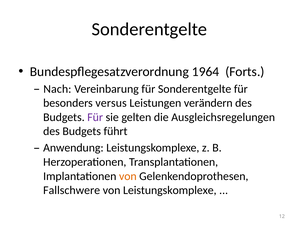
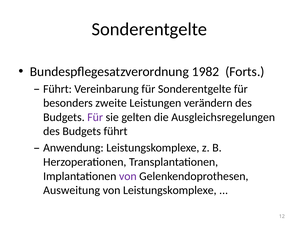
1964: 1964 -> 1982 (206, 72)
Nach: Nach -> Führt (57, 89)
versus: versus -> zweite (111, 103)
von colour: orange -> purple (128, 176)
Fallschwere: Fallschwere -> Ausweitung (72, 190)
